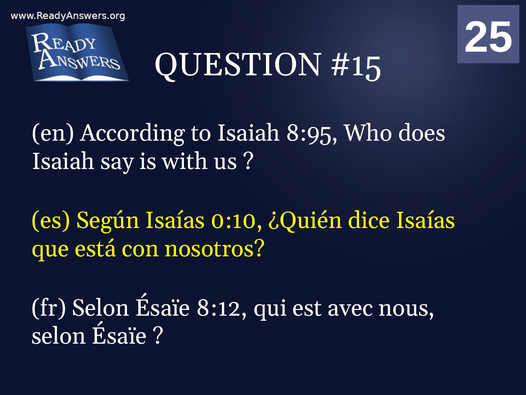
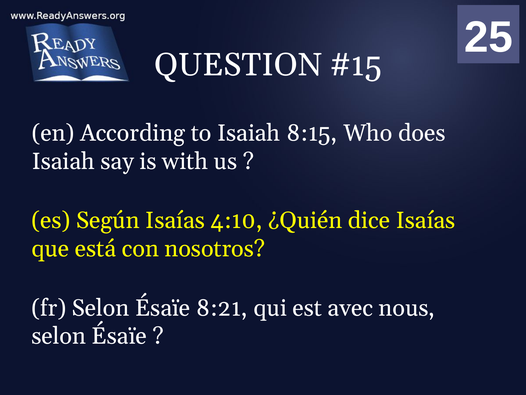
8:95: 8:95 -> 8:15 (312, 133)
0:10: 0:10 -> 4:10 (237, 220)
8:12: 8:12 -> 8:21 (222, 308)
